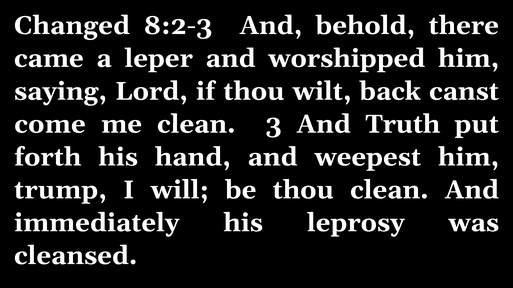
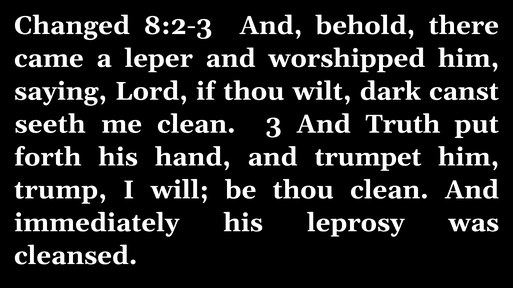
back: back -> dark (390, 91)
come: come -> seeth (50, 124)
weepest: weepest -> trumpet (368, 157)
